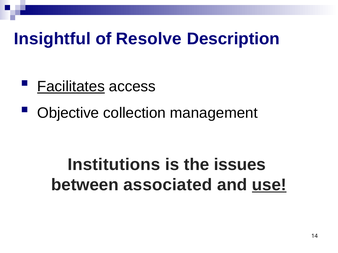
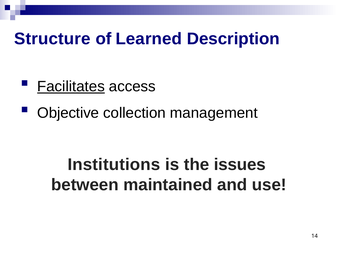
Insightful: Insightful -> Structure (52, 39)
Resolve: Resolve -> Learned (149, 39)
associated: associated -> maintained (168, 185)
use underline: present -> none (269, 185)
